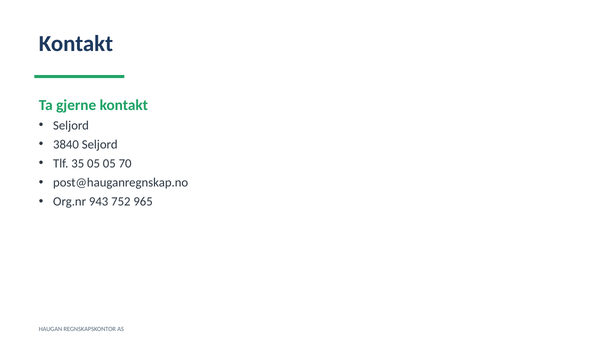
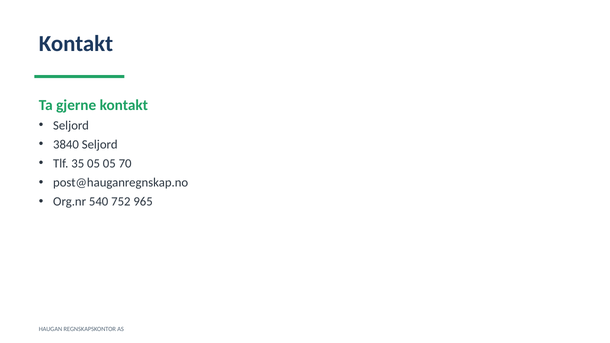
943: 943 -> 540 (99, 202)
